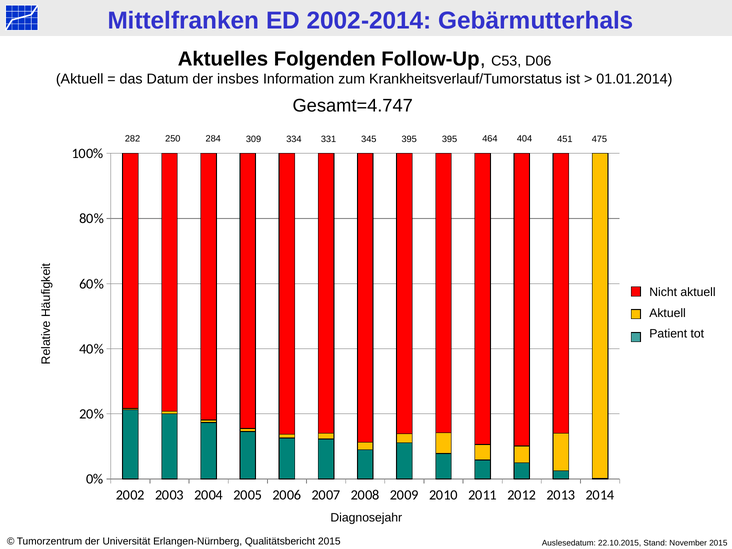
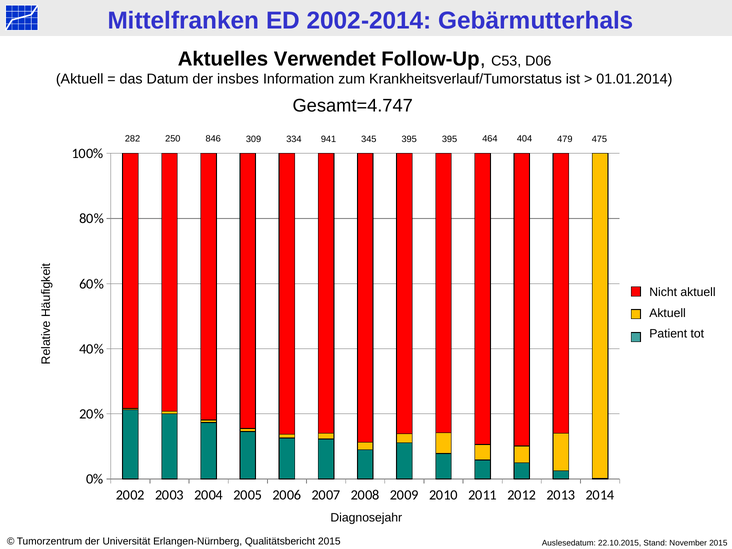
Folgenden: Folgenden -> Verwendet (325, 59)
284: 284 -> 846 (213, 139)
331: 331 -> 941 (329, 139)
451: 451 -> 479 (565, 139)
